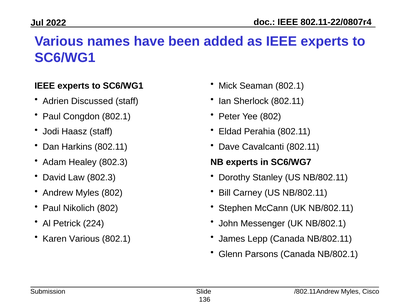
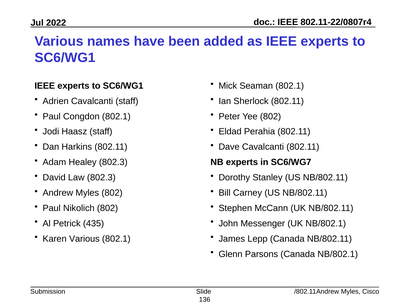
Adrien Discussed: Discussed -> Cavalcanti (92, 101)
224: 224 -> 435 (94, 224)
